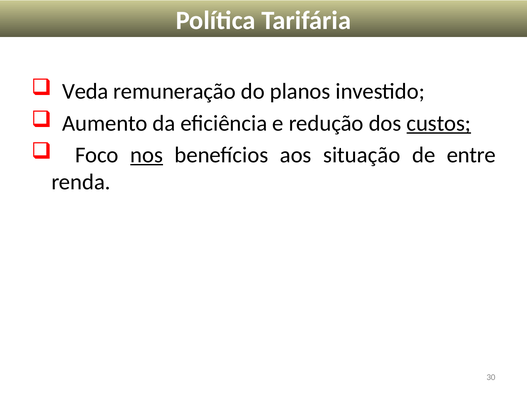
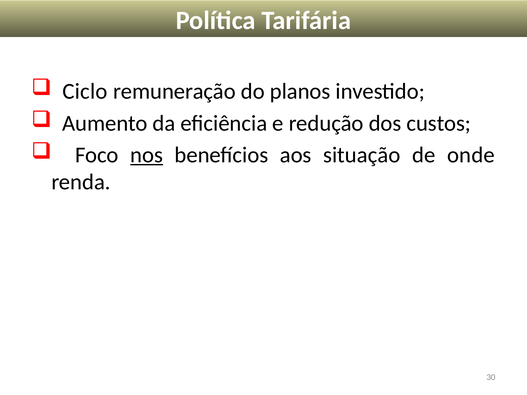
Veda: Veda -> Ciclo (85, 92)
custos underline: present -> none (439, 123)
entre: entre -> onde (471, 155)
